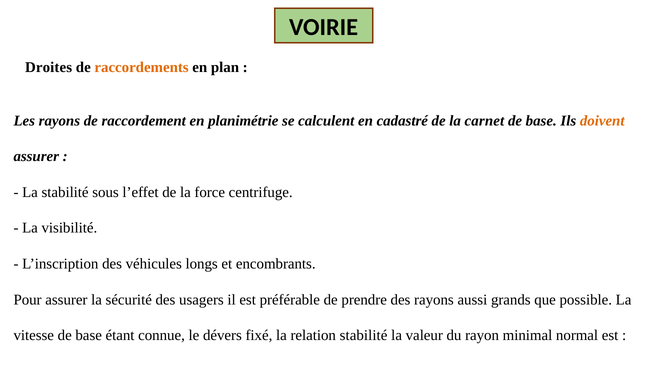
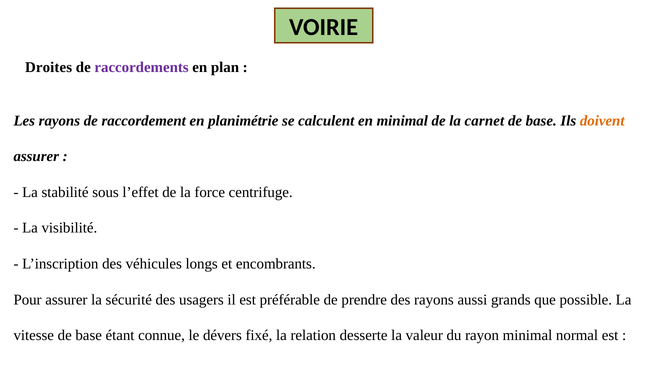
raccordements colour: orange -> purple (142, 68)
en cadastré: cadastré -> minimal (402, 121)
relation stabilité: stabilité -> desserte (364, 336)
